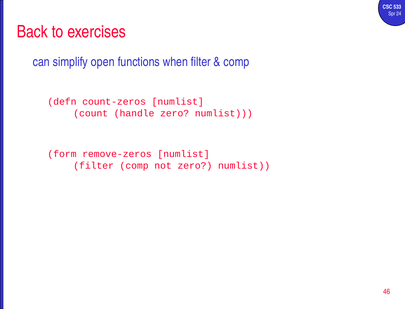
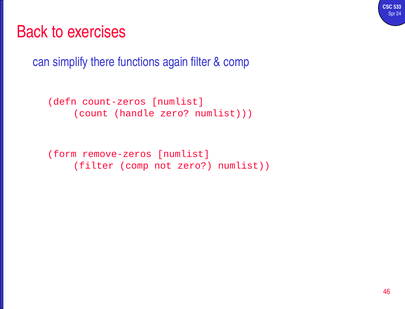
open: open -> there (103, 62)
when: when -> again (175, 62)
